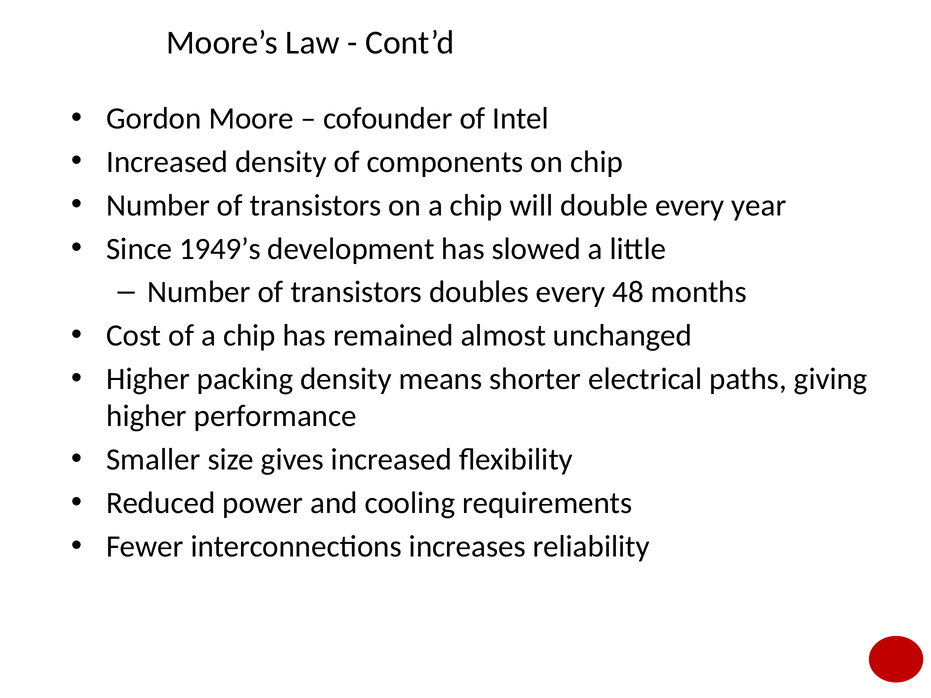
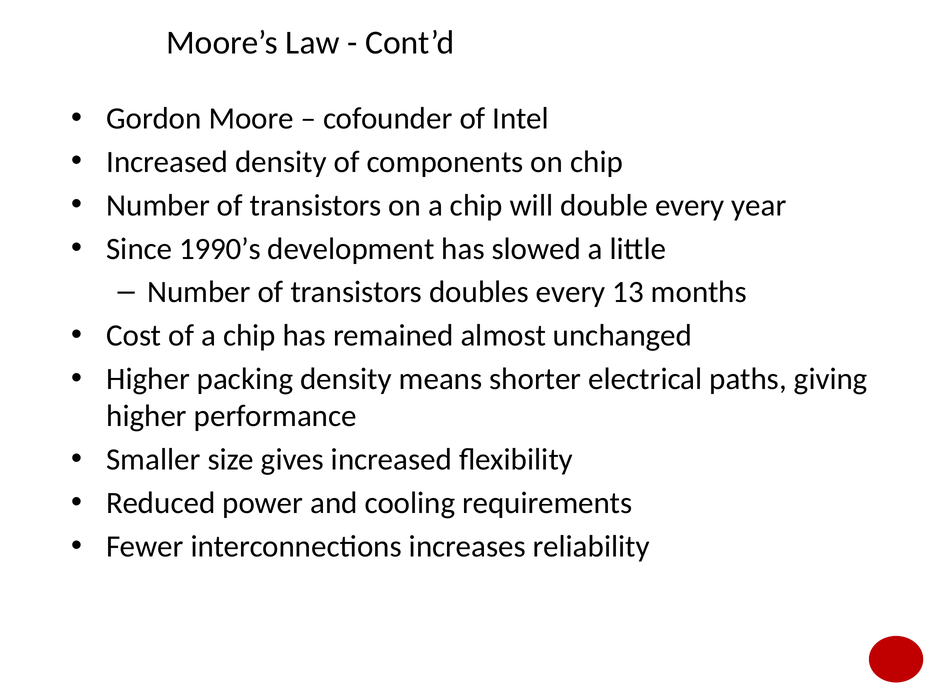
1949’s: 1949’s -> 1990’s (220, 249)
48: 48 -> 13 (628, 292)
